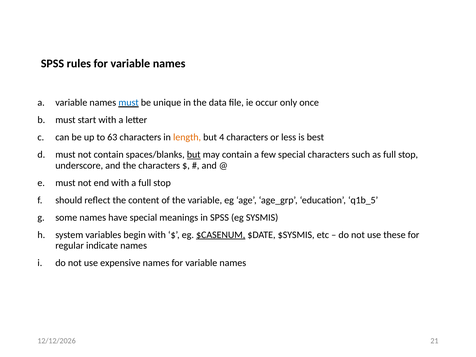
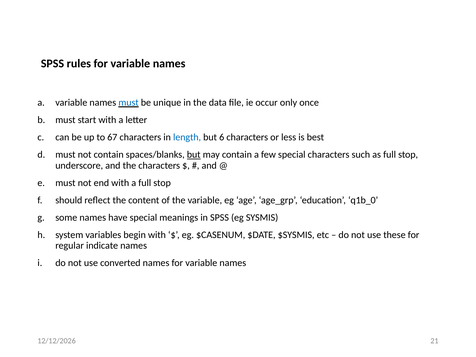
63: 63 -> 67 (112, 137)
length colour: orange -> blue (187, 137)
4: 4 -> 6 (222, 137)
q1b_5: q1b_5 -> q1b_0 (363, 200)
$CASENUM underline: present -> none (221, 235)
expensive: expensive -> converted (120, 263)
